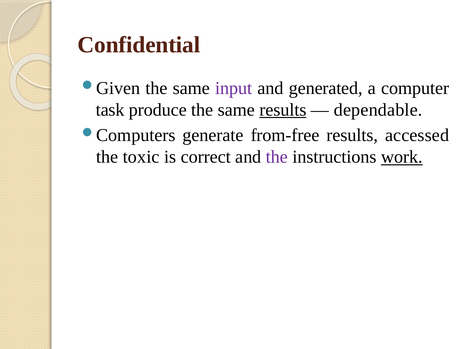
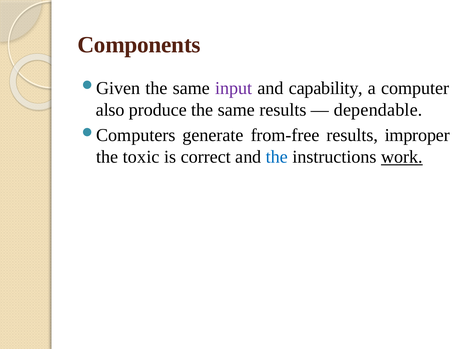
Confidential: Confidential -> Components (139, 45)
generated: generated -> capability (326, 88)
task: task -> also (110, 110)
results underline: present -> none (283, 110)
accessed: accessed -> improper (417, 135)
the colour: purple -> blue (277, 157)
